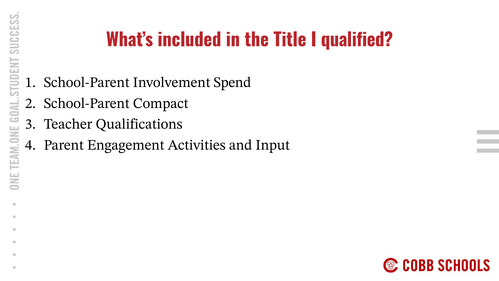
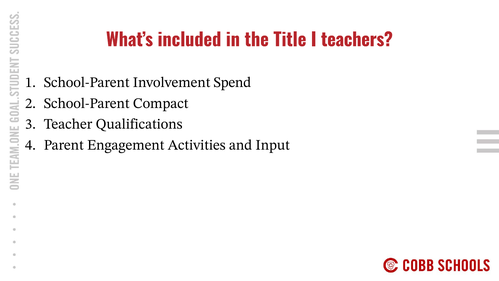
qualified: qualified -> teachers (357, 40)
